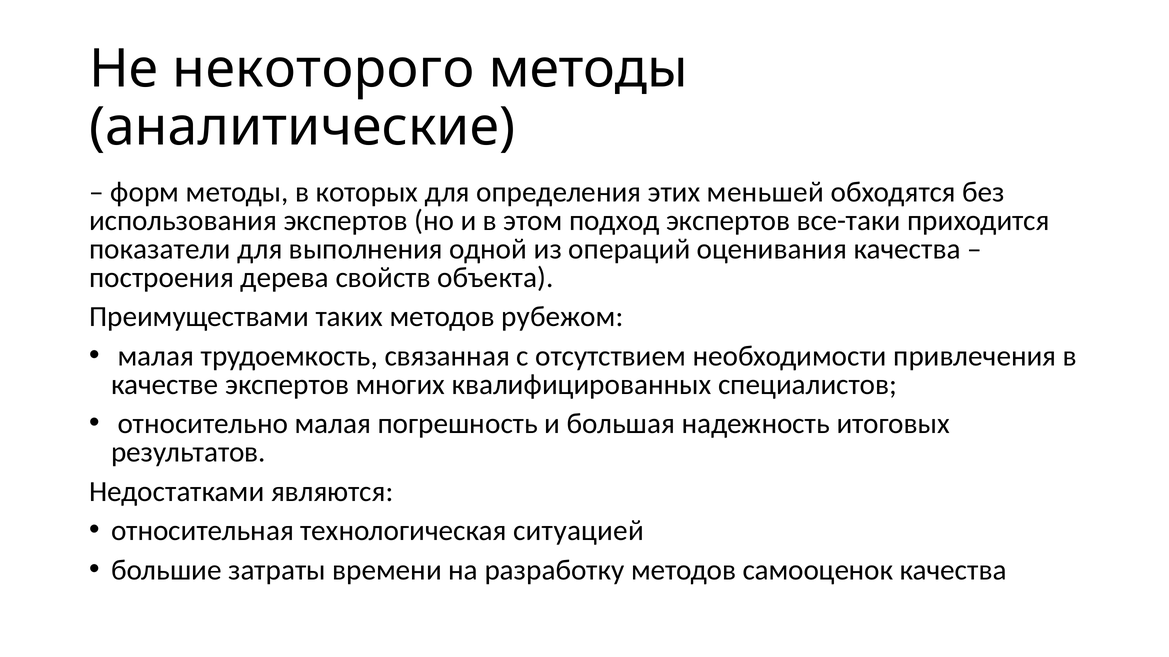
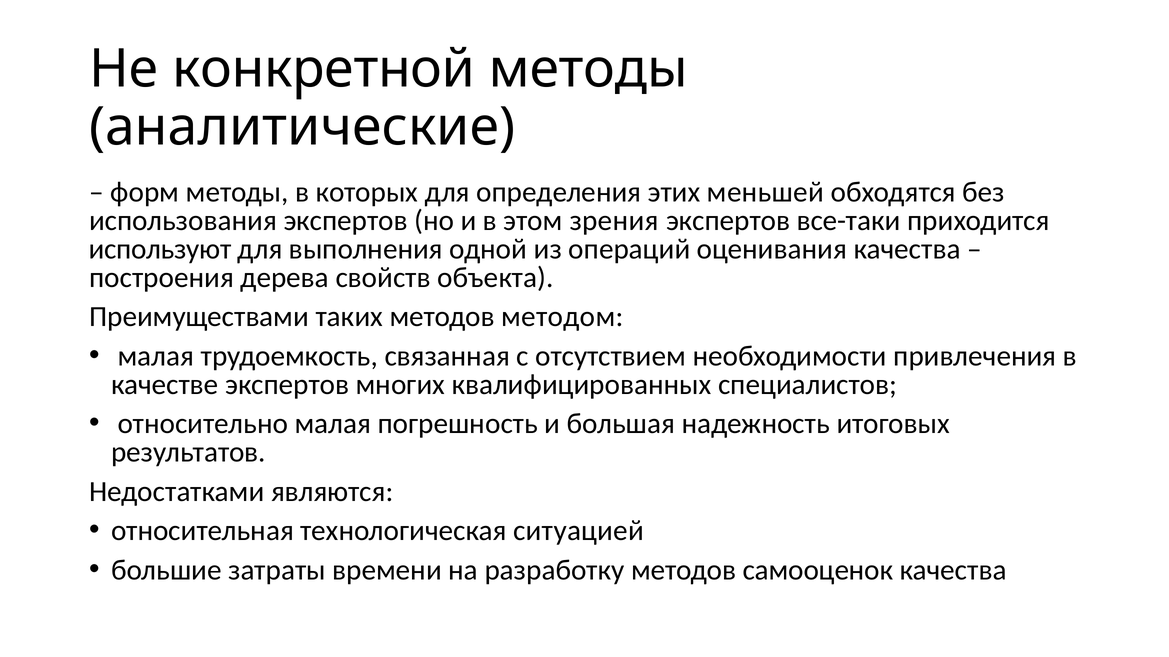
некоторого: некоторого -> конкретной (324, 69)
подход: подход -> зрения (614, 221)
показатели: показатели -> используют (160, 249)
рубежом: рубежом -> методом (562, 317)
